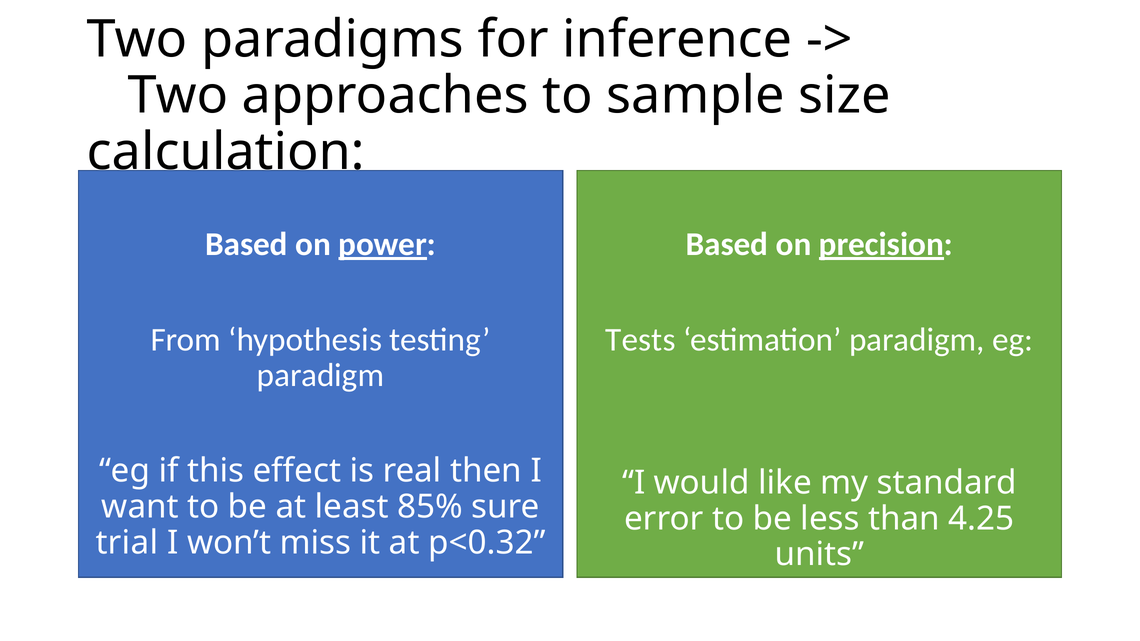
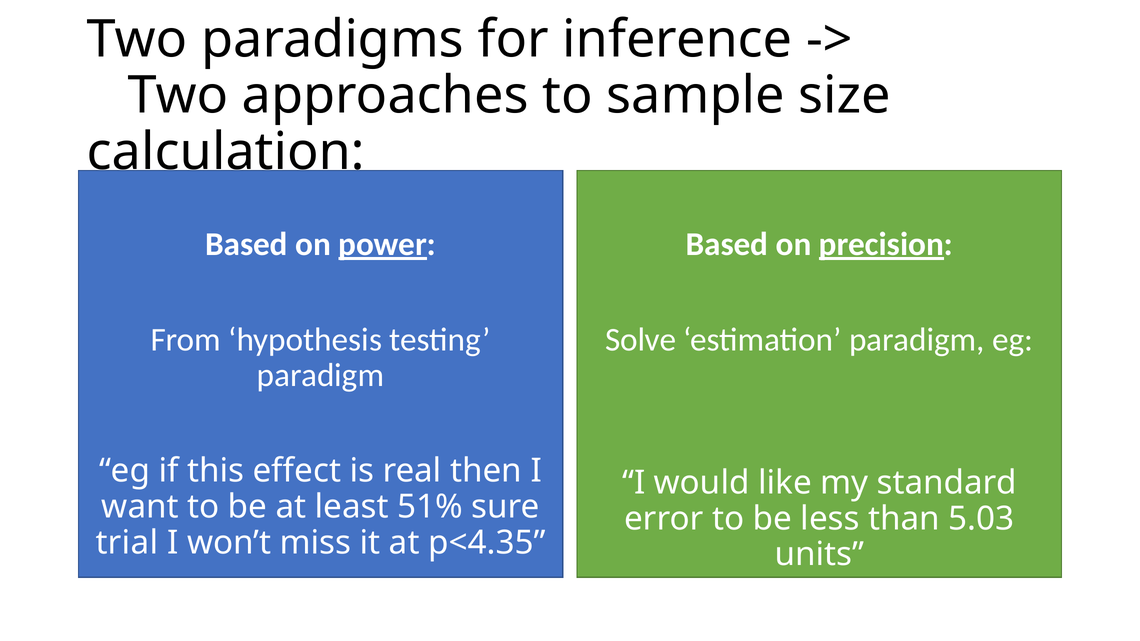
Tests: Tests -> Solve (641, 340)
85%: 85% -> 51% (430, 507)
4.25: 4.25 -> 5.03 (981, 519)
p<0.32: p<0.32 -> p<4.35 (487, 543)
